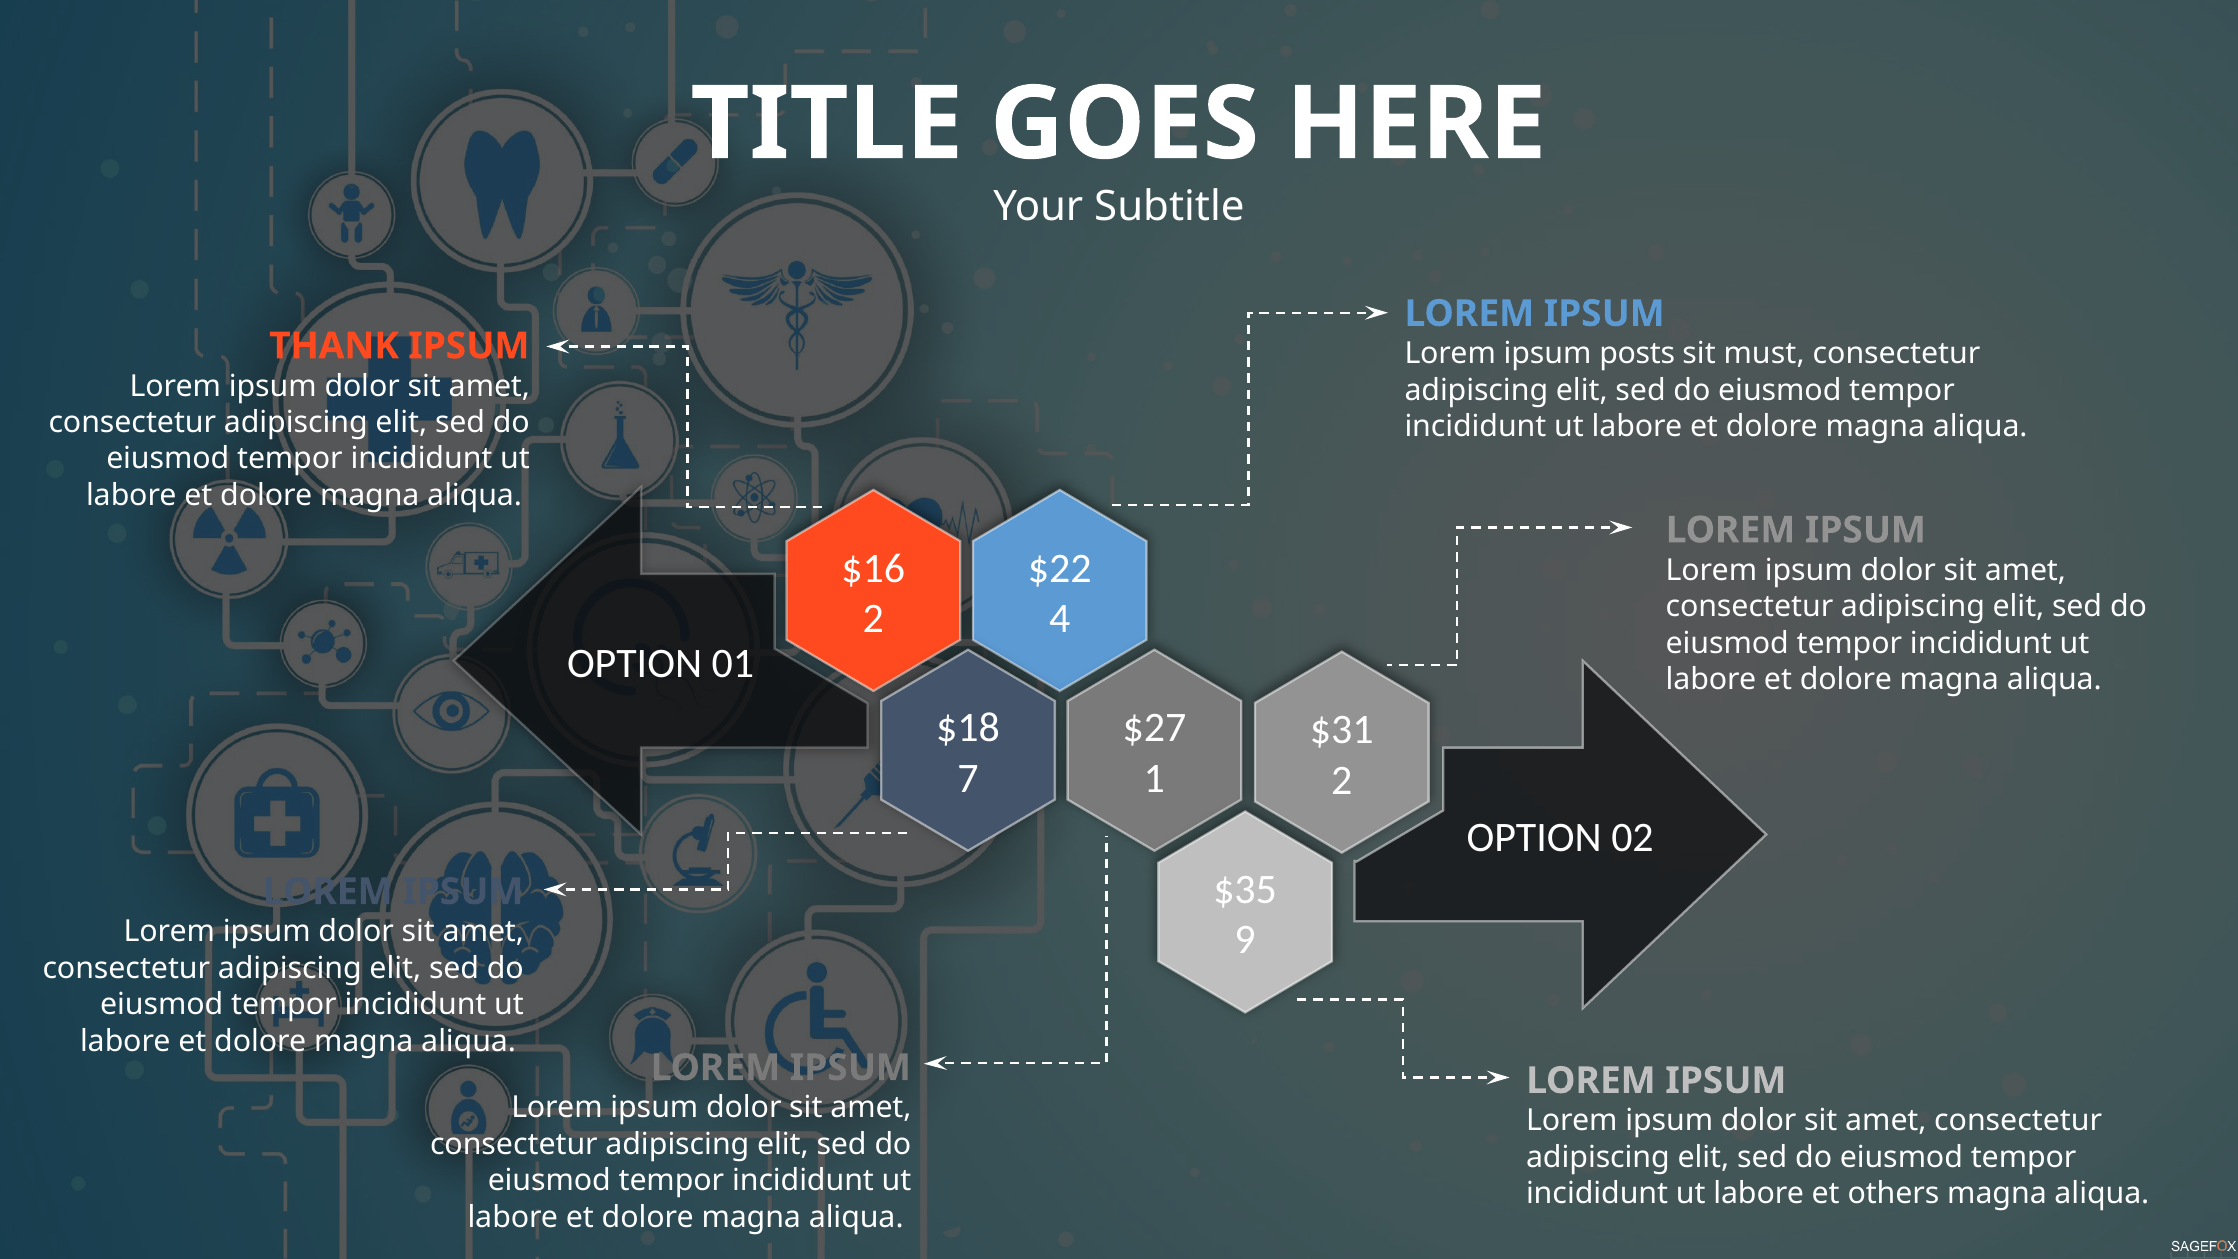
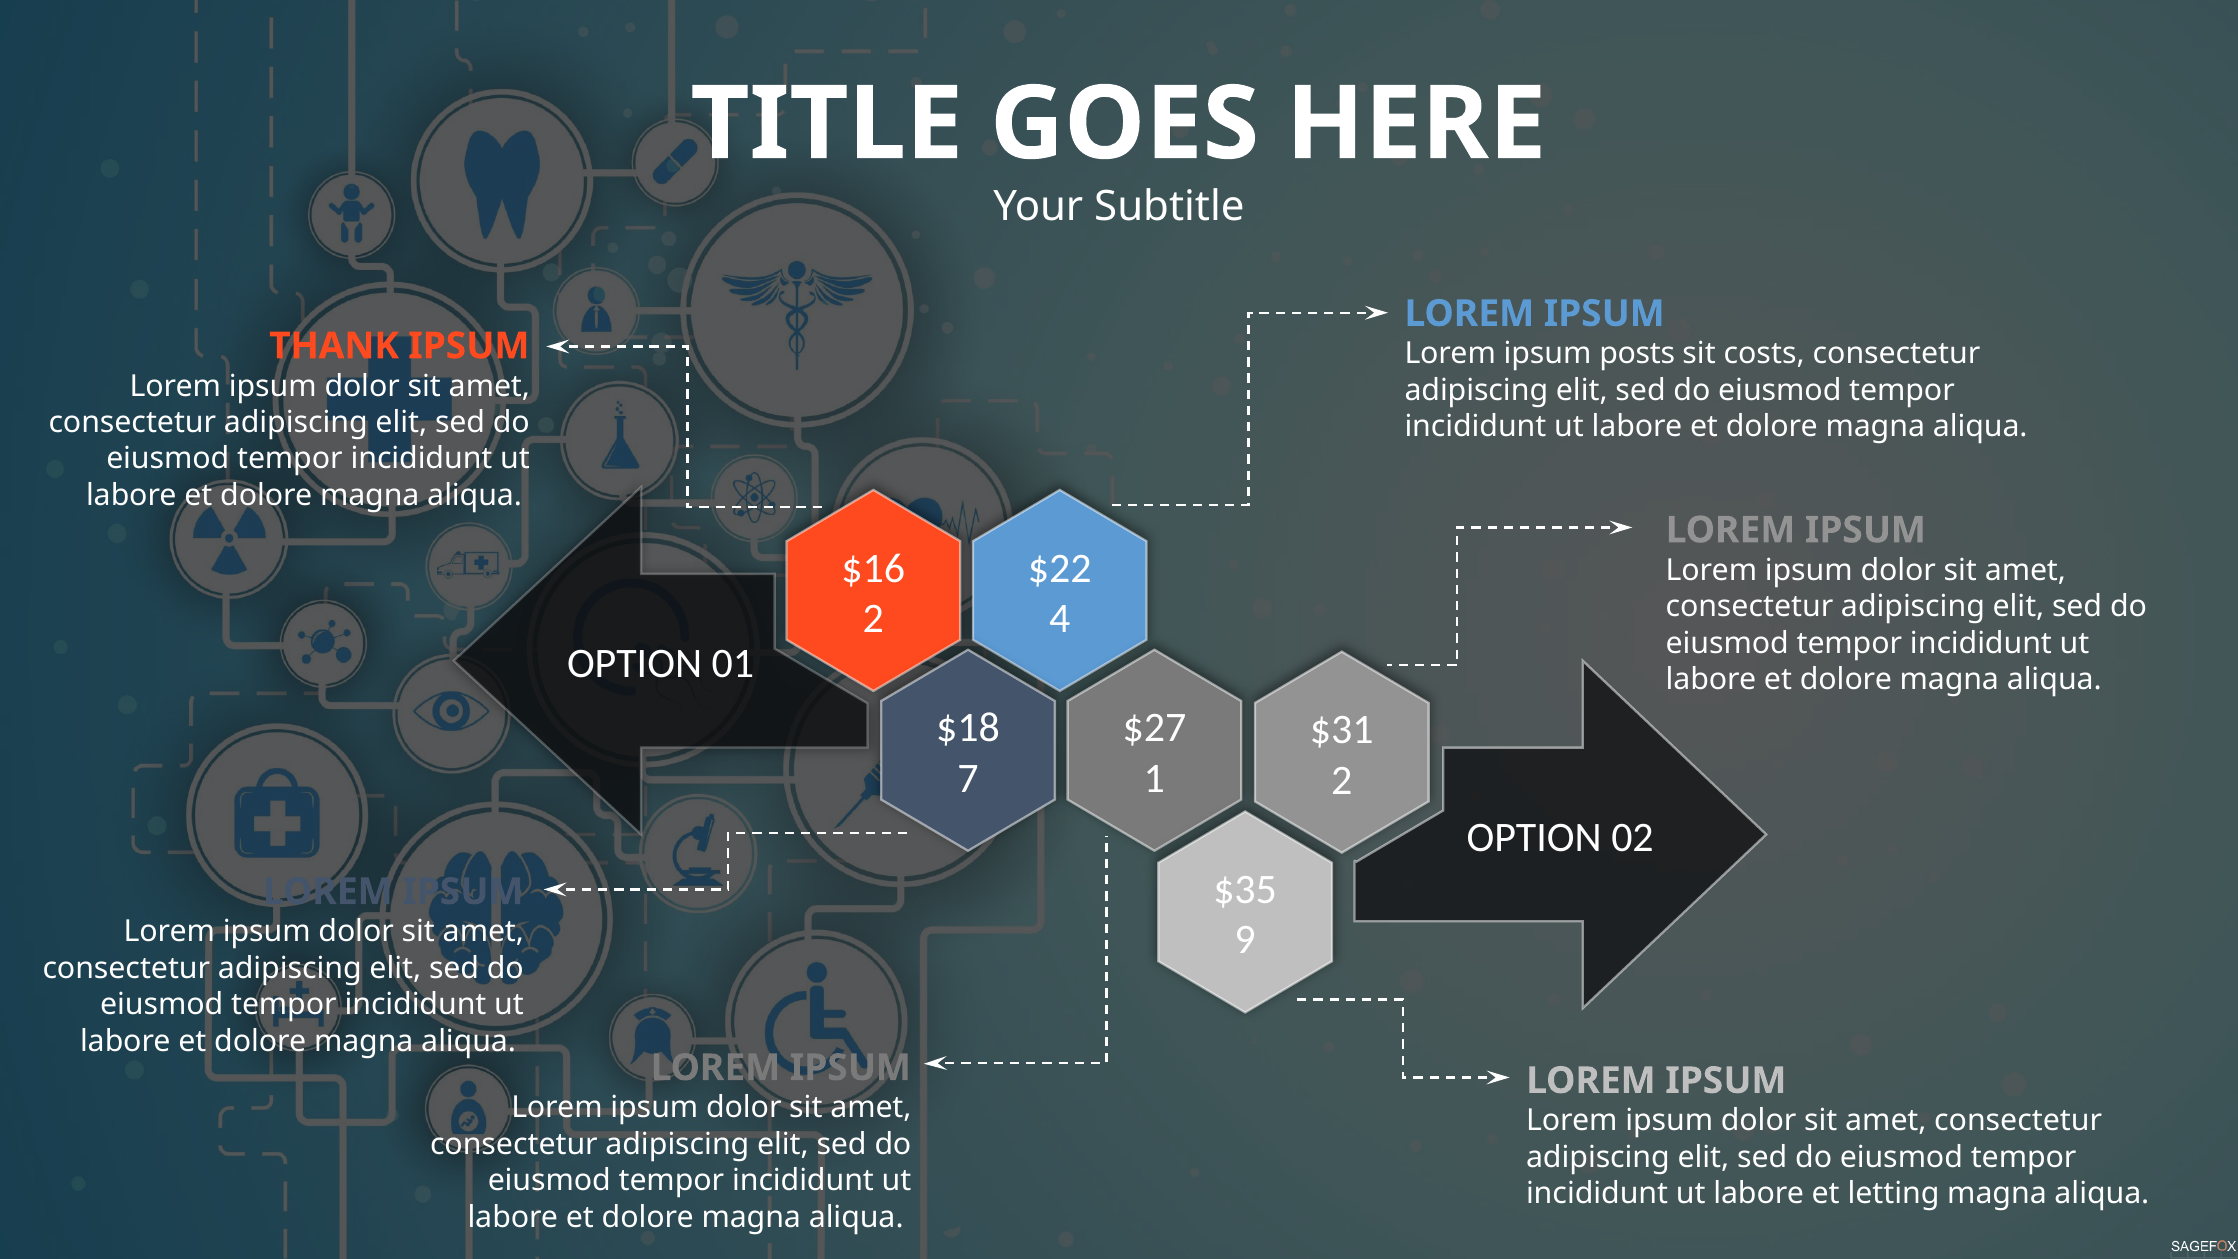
must: must -> costs (1764, 354)
others: others -> letting (1894, 1193)
